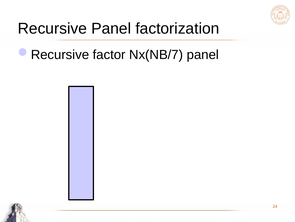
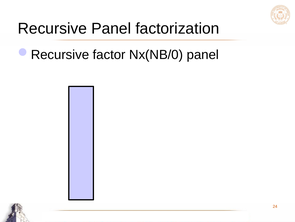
Nx(NB/7: Nx(NB/7 -> Nx(NB/0 (156, 55)
